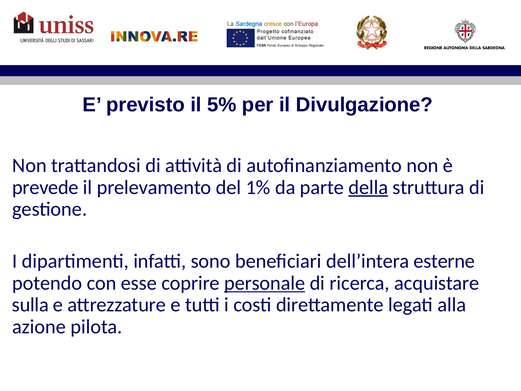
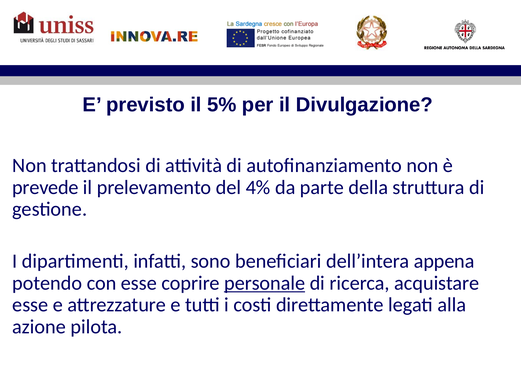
1%: 1% -> 4% (258, 187)
della underline: present -> none (368, 187)
esterne: esterne -> appena (444, 261)
sulla: sulla -> esse (30, 305)
